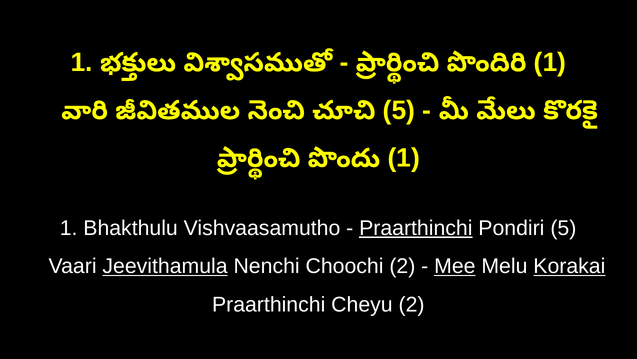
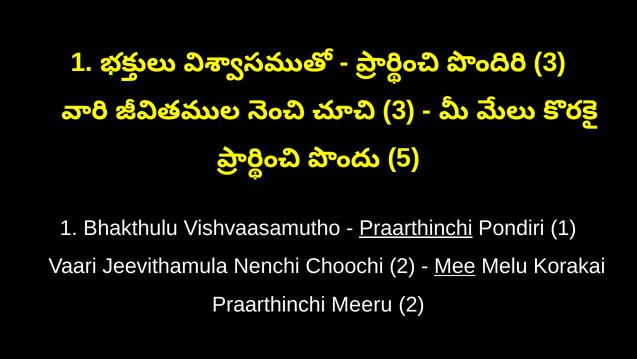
1: 1 -> 3 (550, 62)
5: 5 -> 3 (399, 110)
1: 1 -> 5 (404, 158)
Pondiri 5: 5 -> 1 (563, 228)
Jeevithamula underline: present -> none (165, 266)
Korakai underline: present -> none (569, 266)
Cheyu: Cheyu -> Meeru (362, 304)
